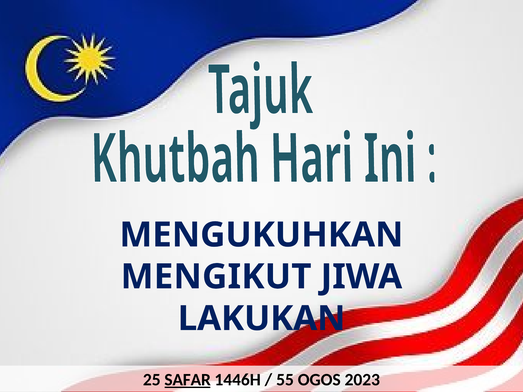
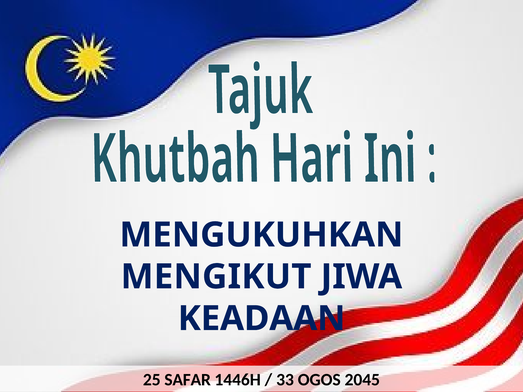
LAKUKAN: LAKUKAN -> KEADAAN (262, 319)
SAFAR underline: present -> none (188, 380)
55: 55 -> 33 (285, 380)
2023: 2023 -> 2045 (362, 380)
